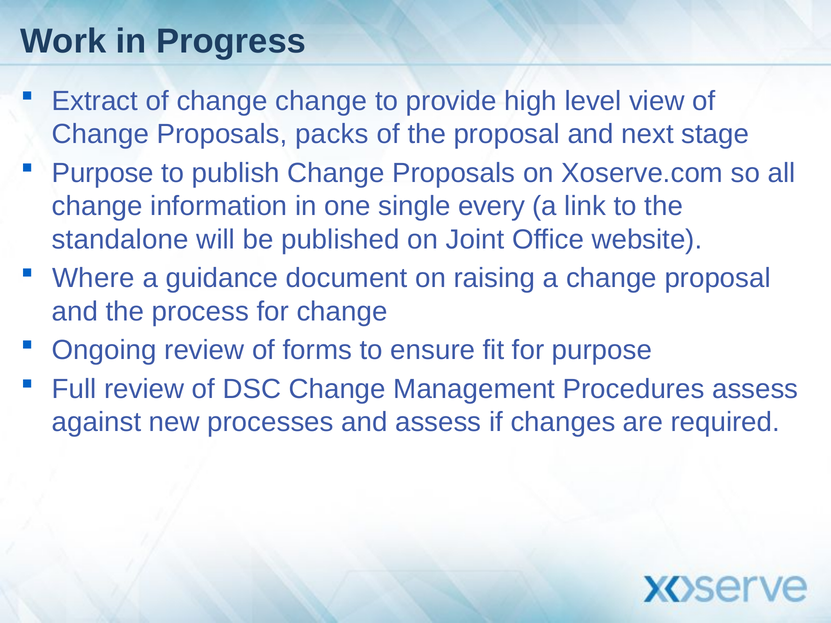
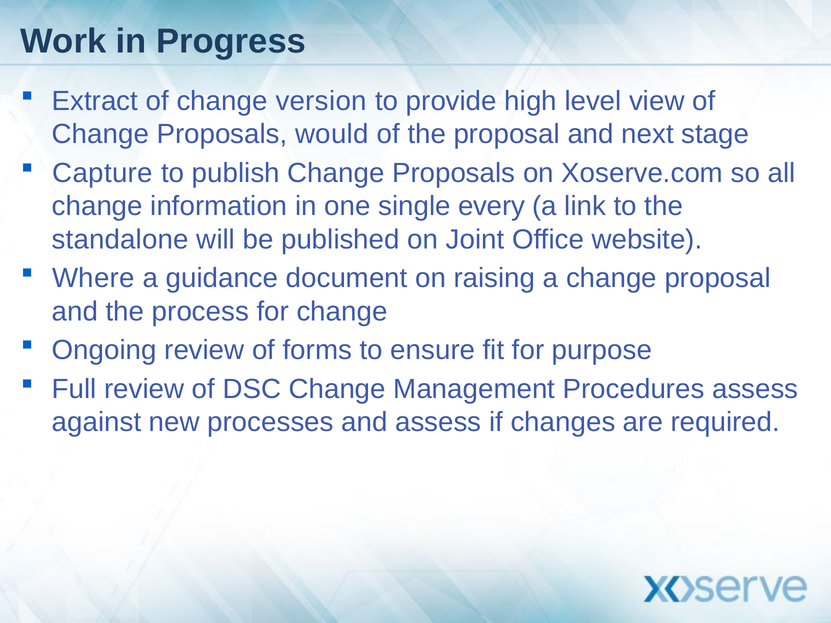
change change: change -> version (321, 101)
packs: packs -> would (332, 134)
Purpose: Purpose -> Capture (103, 173)
